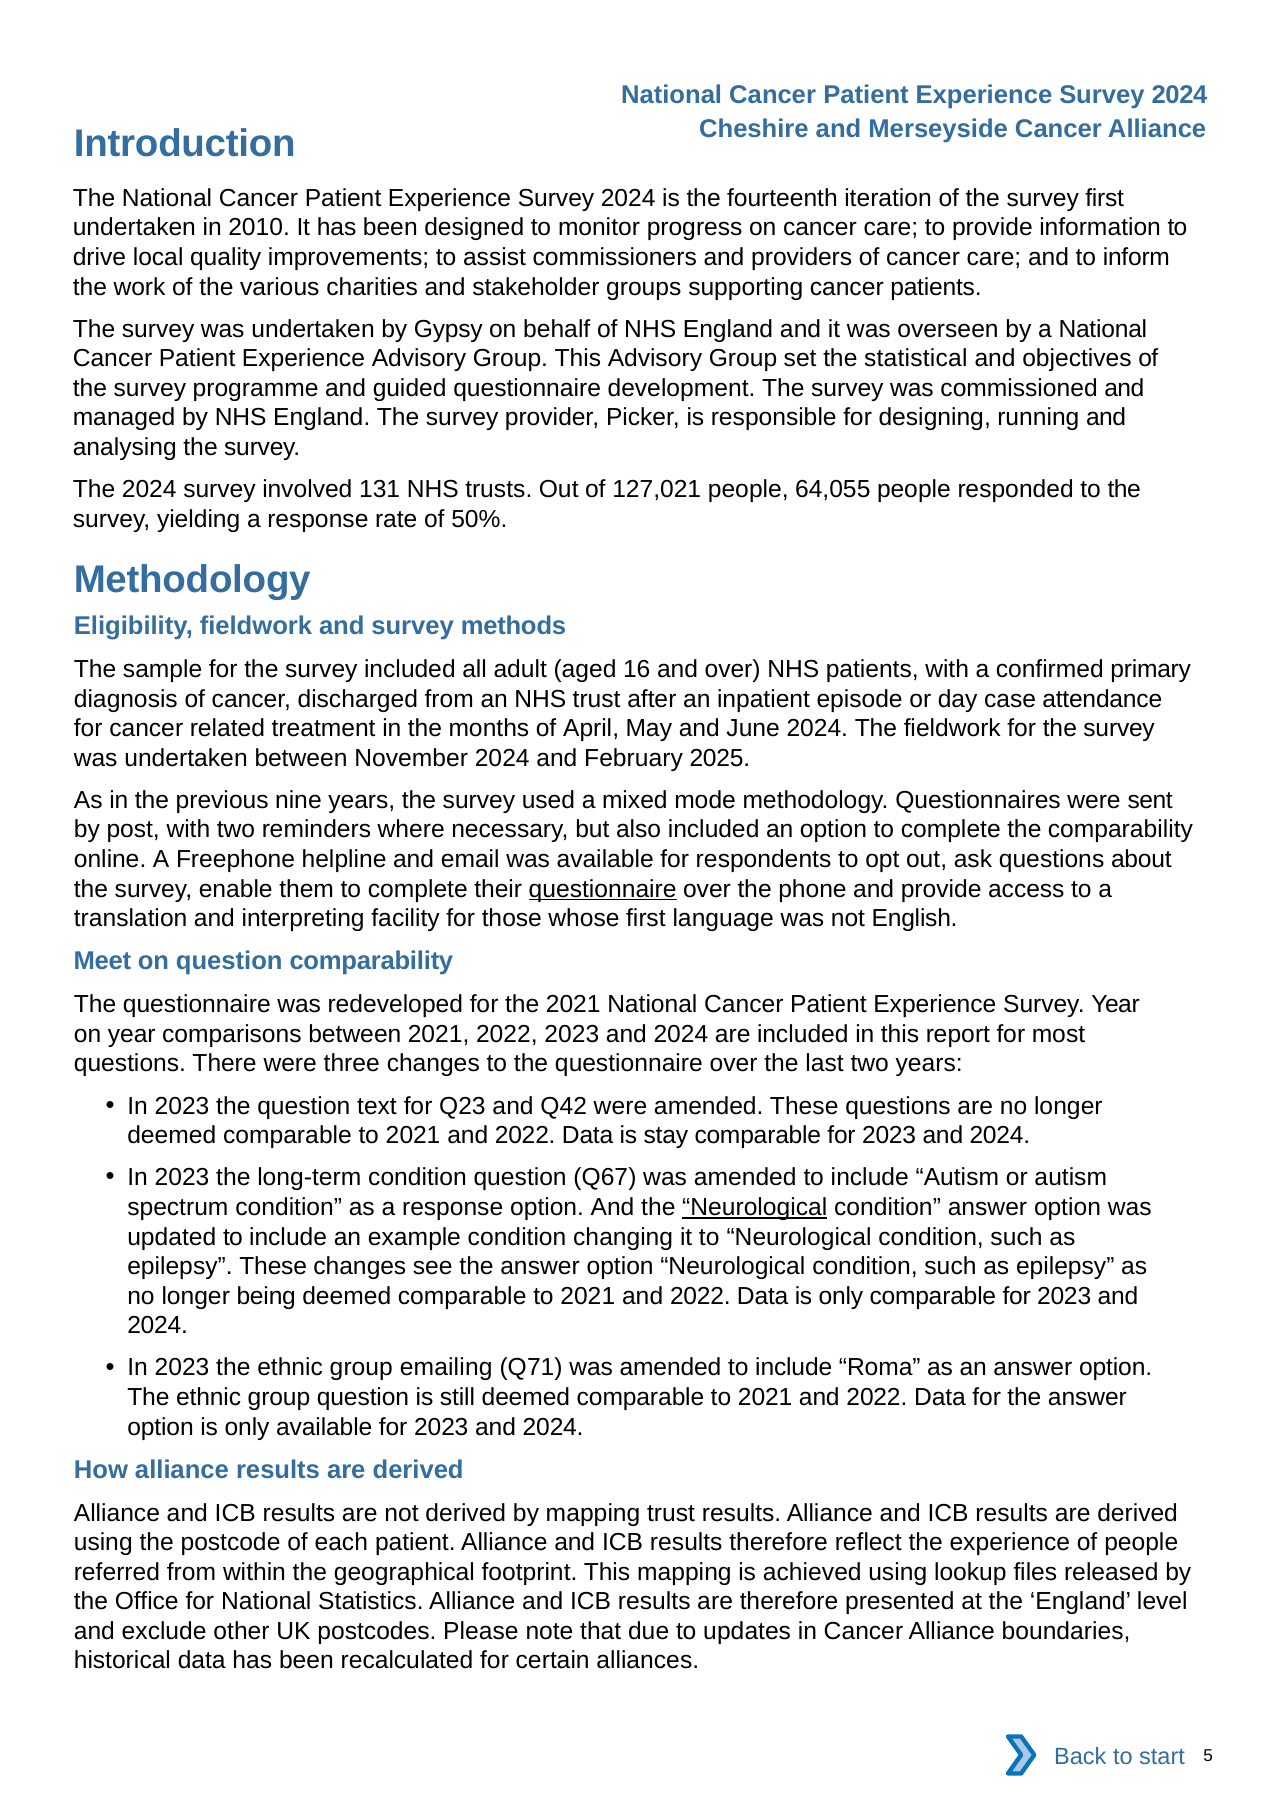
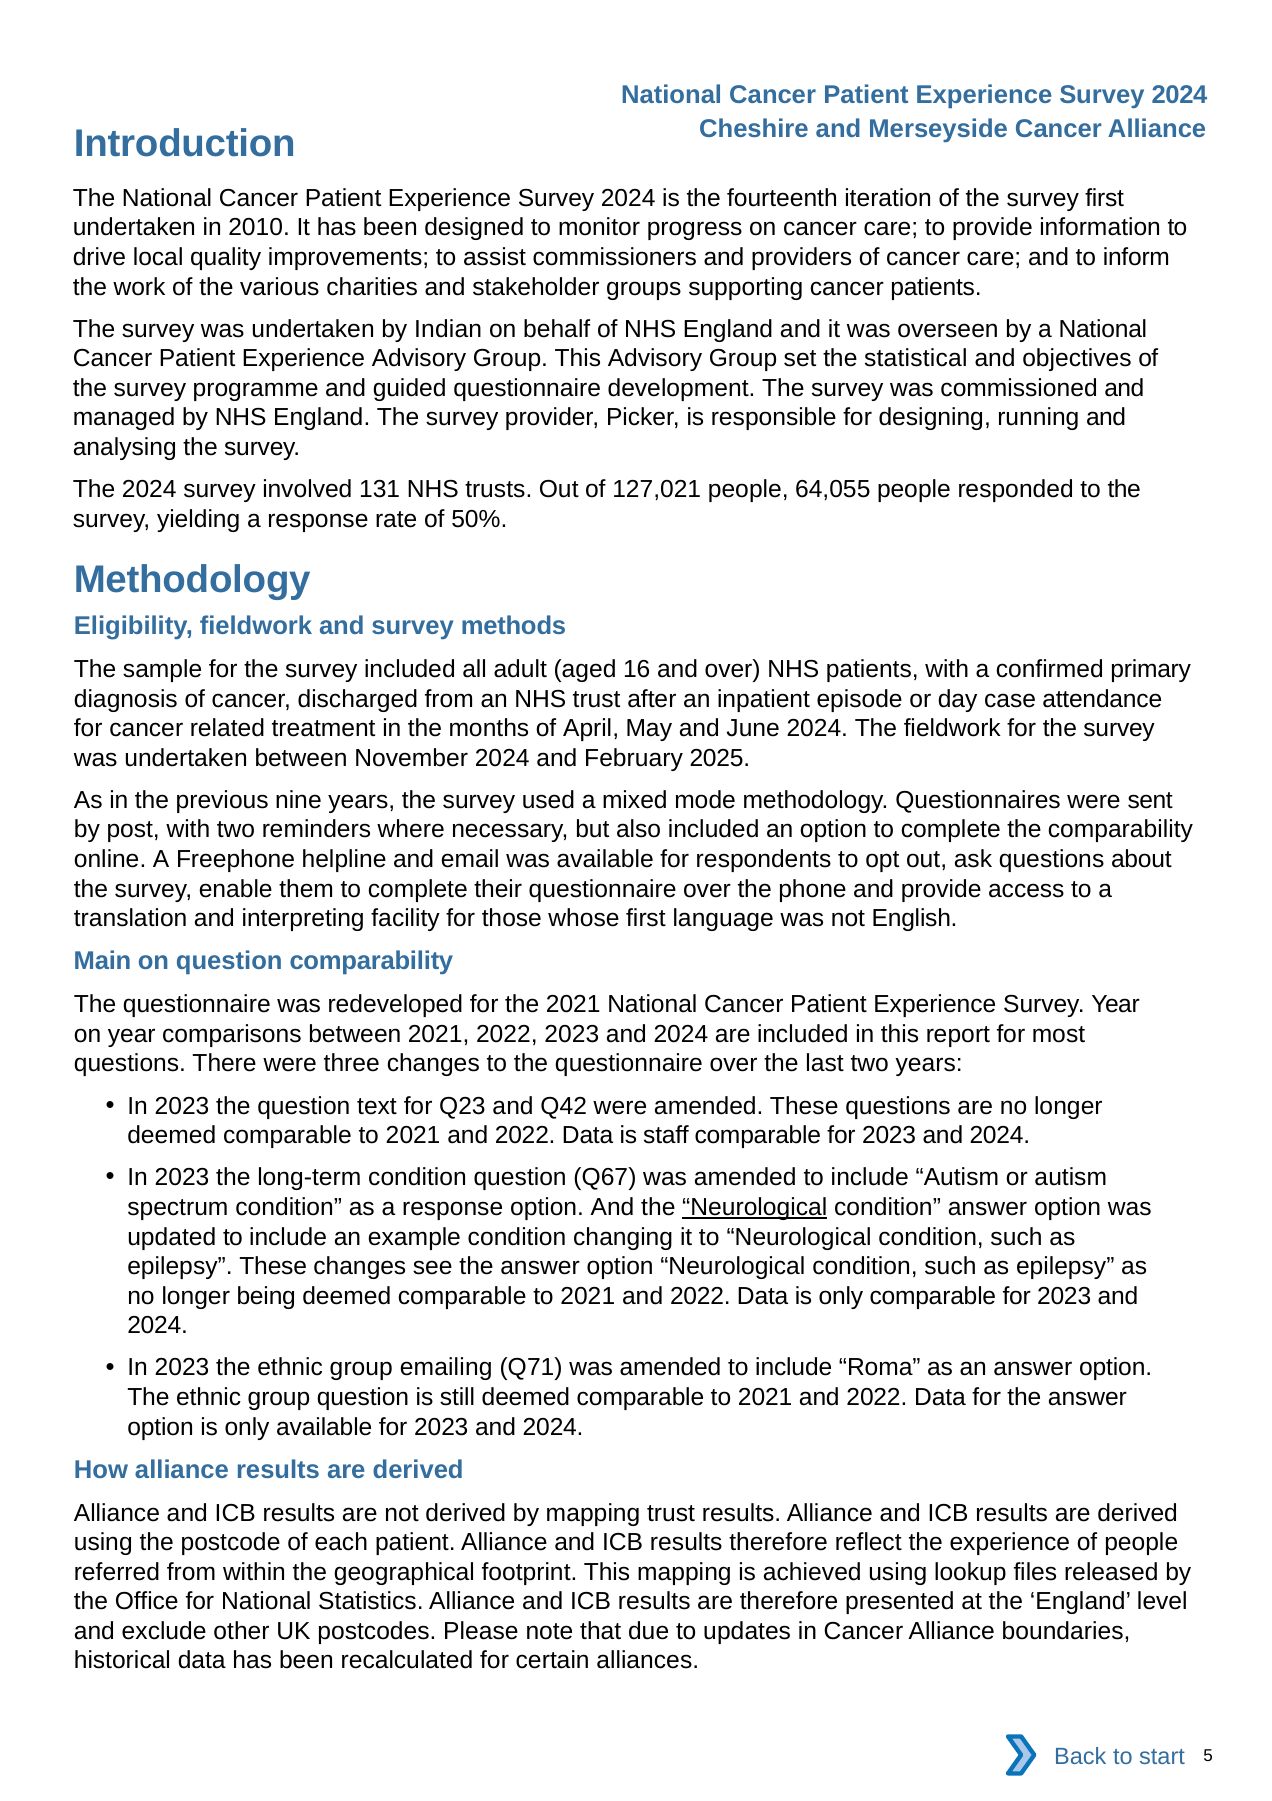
Gypsy: Gypsy -> Indian (448, 329)
questionnaire underline: present -> none (603, 888)
Meet: Meet -> Main (102, 961)
stay: stay -> staff (666, 1135)
